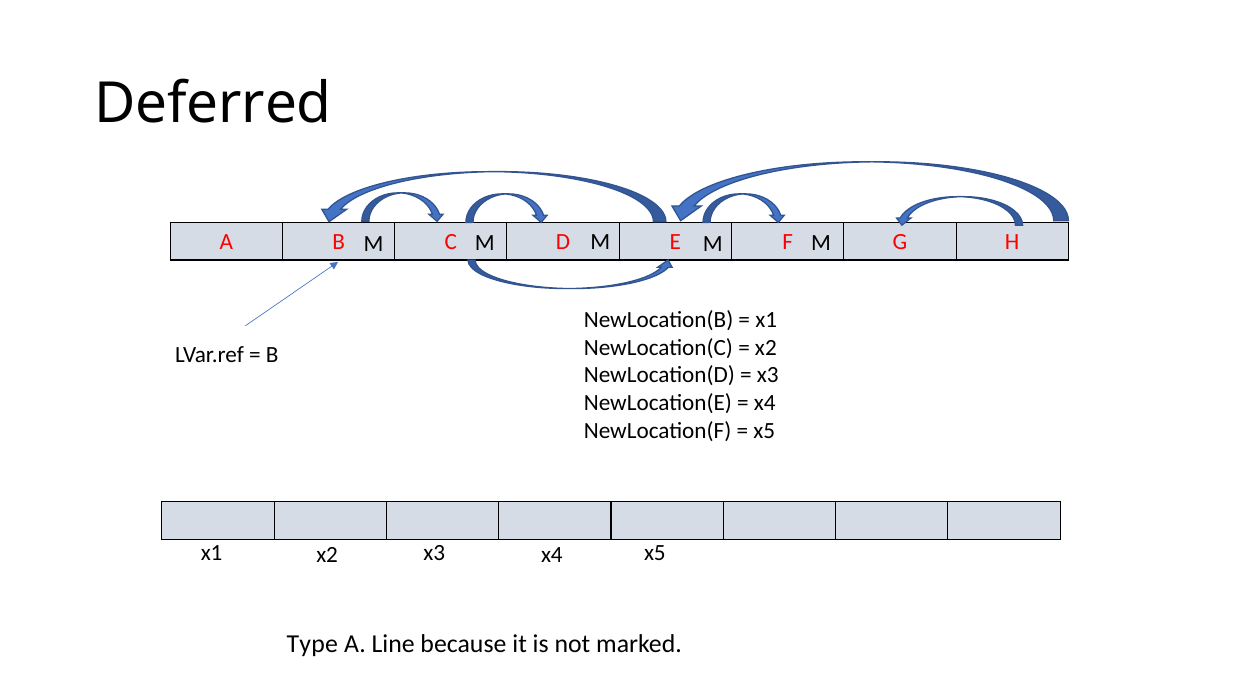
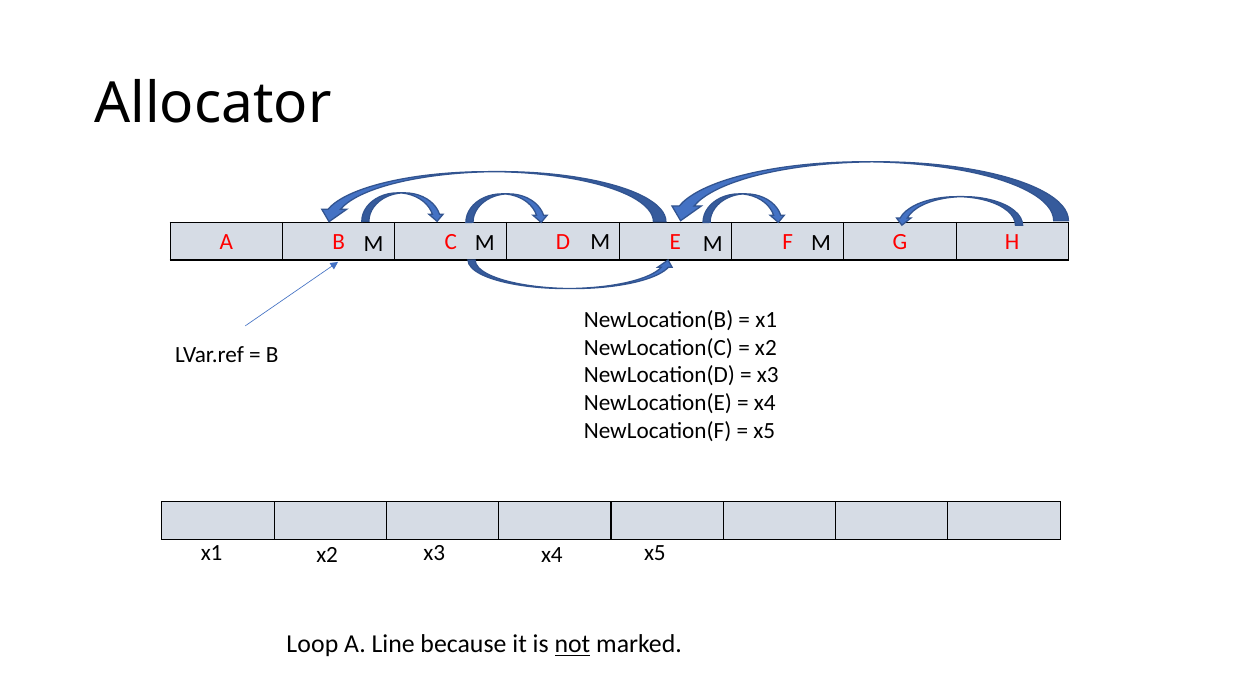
Deferred: Deferred -> Allocator (213, 104)
Type: Type -> Loop (312, 644)
not underline: none -> present (572, 644)
